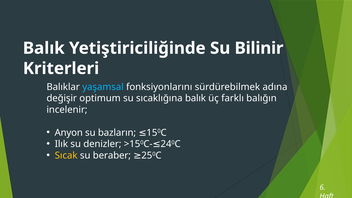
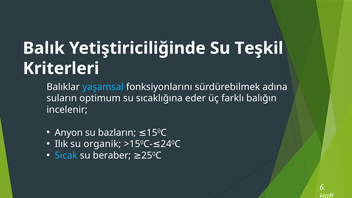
Bilinir: Bilinir -> Teşkil (259, 48)
değişir: değişir -> suların (62, 98)
sıcaklığına balık: balık -> eder (195, 98)
denizler: denizler -> organik (102, 144)
Sıcak colour: yellow -> light blue (66, 155)
